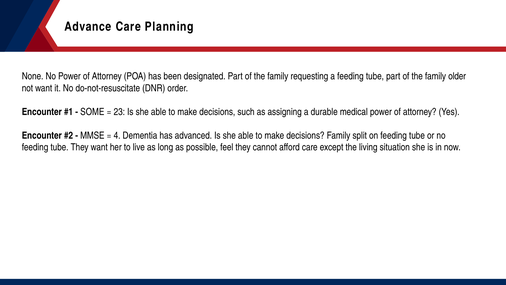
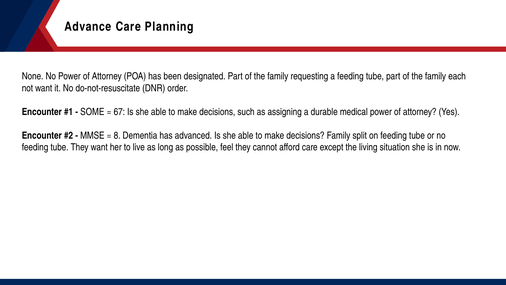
older: older -> each (457, 76)
23: 23 -> 67 (119, 112)
4: 4 -> 8 (117, 135)
